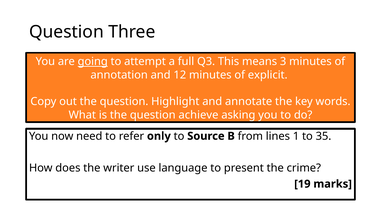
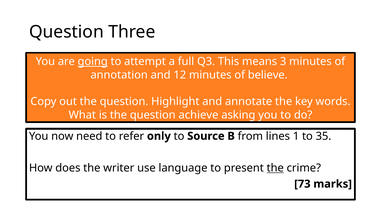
explicit: explicit -> believe (268, 75)
the underline: none -> present (275, 168)
19: 19 -> 73 (302, 184)
